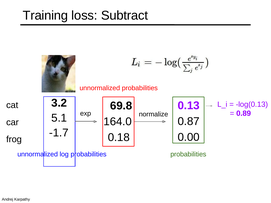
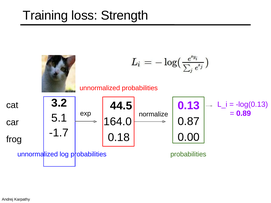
Subtract: Subtract -> Strength (125, 16)
69.8: 69.8 -> 44.5 (121, 106)
